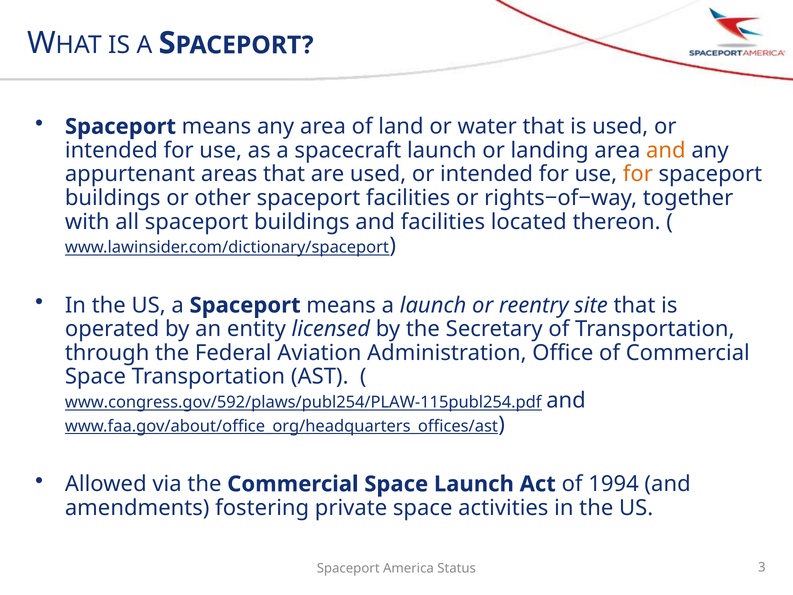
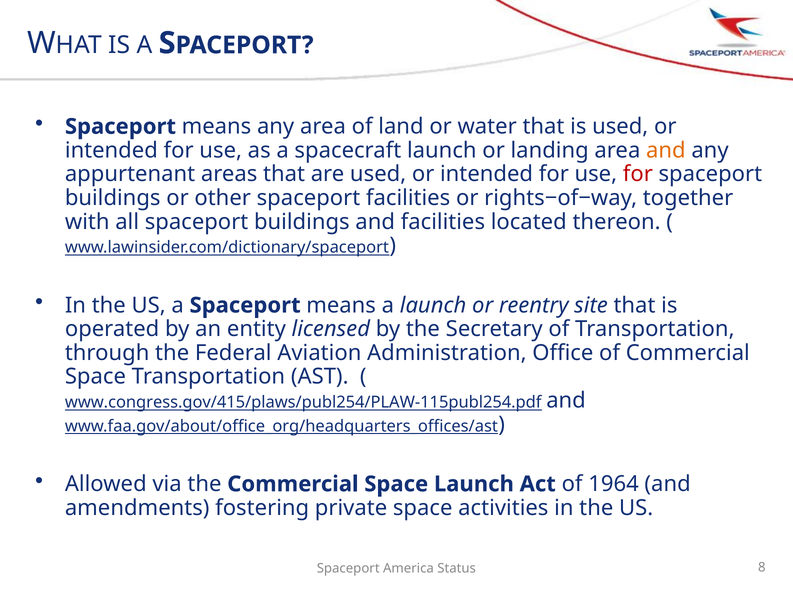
for colour: orange -> red (638, 174)
www.congress.gov/592/plaws/publ254/PLAW-115publ254.pdf: www.congress.gov/592/plaws/publ254/PLAW-115publ254.pdf -> www.congress.gov/415/plaws/publ254/PLAW-115publ254.pdf (303, 402)
1994: 1994 -> 1964 (614, 484)
3: 3 -> 8 (762, 567)
